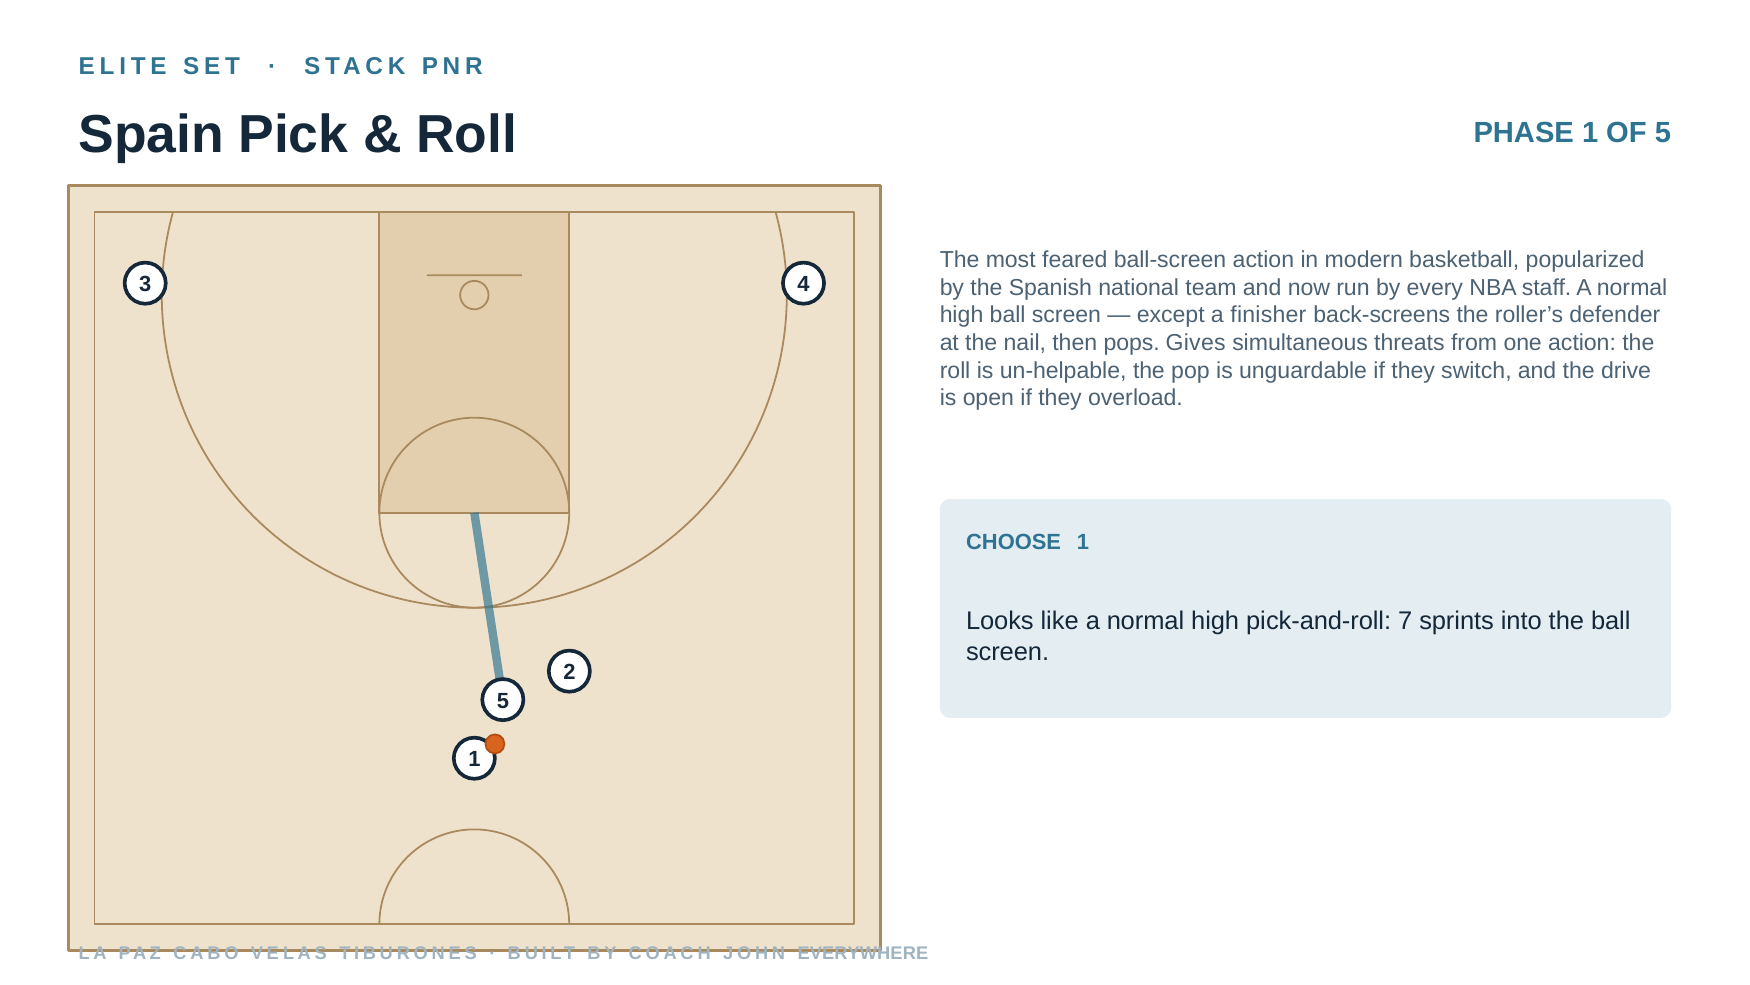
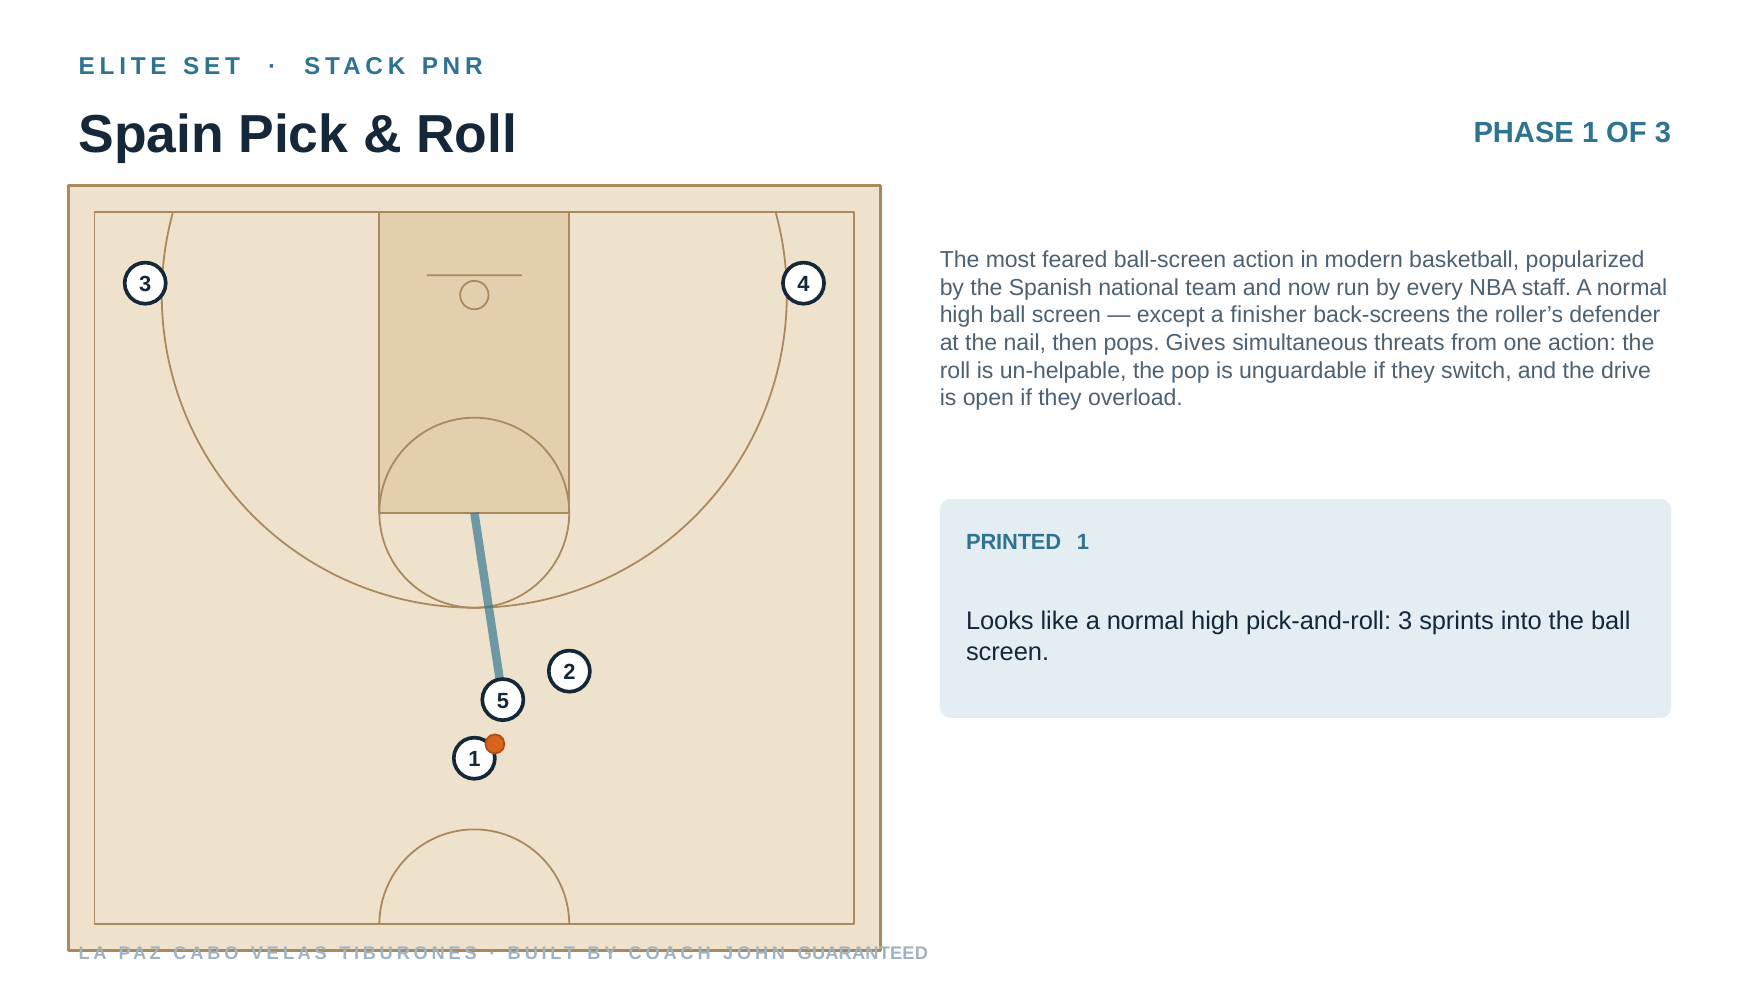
OF 5: 5 -> 3 (1663, 133)
CHOOSE: CHOOSE -> PRINTED (1014, 542)
pick-and-roll 7: 7 -> 3 (1405, 621)
EVERYWHERE: EVERYWHERE -> GUARANTEED (863, 953)
